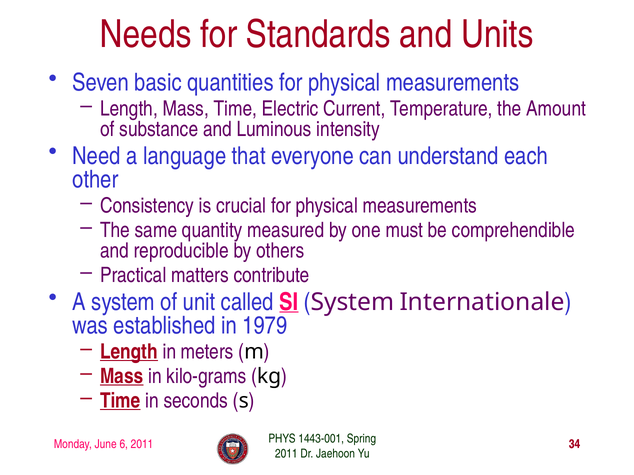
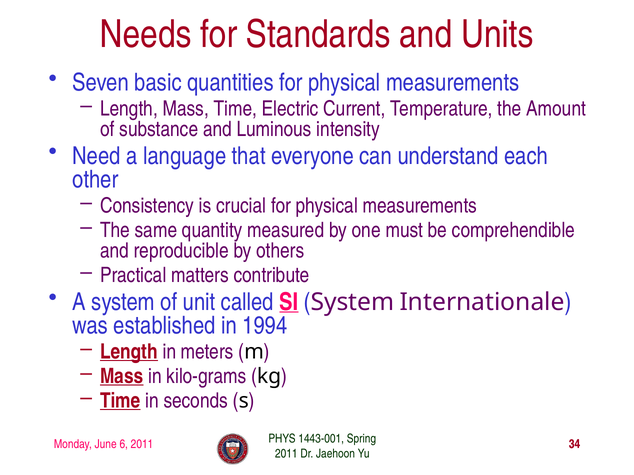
1979: 1979 -> 1994 (265, 326)
